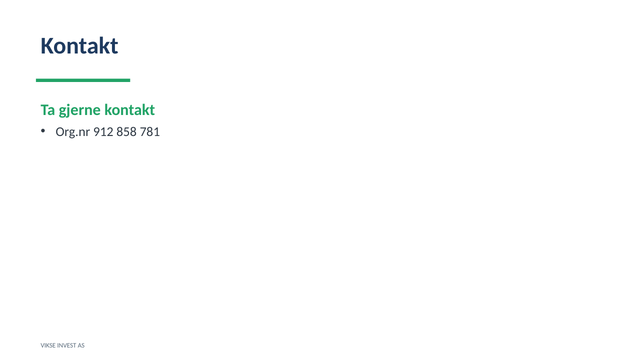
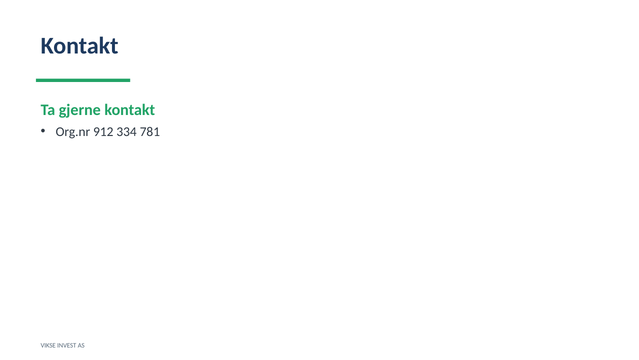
858: 858 -> 334 (127, 131)
